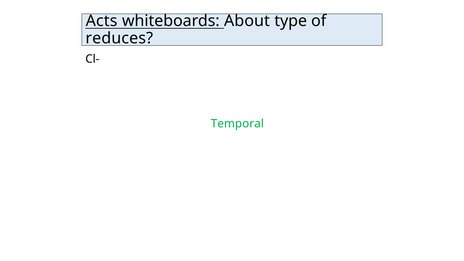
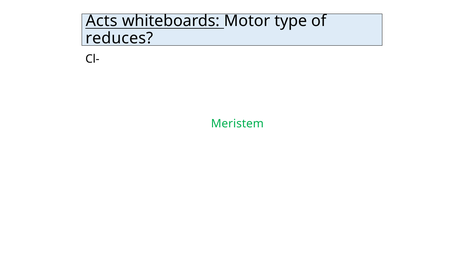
About: About -> Motor (247, 21)
Temporal: Temporal -> Meristem (237, 124)
